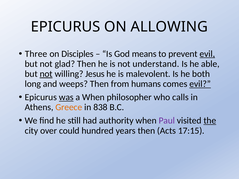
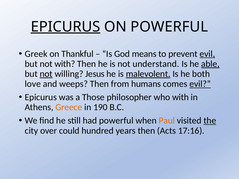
EPICURUS underline: none -> present (66, 27)
ON ALLOWING: ALLOWING -> POWERFUL (169, 27)
Three: Three -> Greek (36, 54)
Disciples: Disciples -> Thankful (78, 54)
not glad: glad -> with (65, 64)
able underline: none -> present (210, 64)
malevolent underline: none -> present (148, 74)
long: long -> love (33, 84)
was underline: present -> none (66, 97)
a When: When -> Those (93, 97)
who calls: calls -> with (181, 97)
838: 838 -> 190 (100, 107)
had authority: authority -> powerful (116, 121)
Paul colour: purple -> orange (167, 121)
17:15: 17:15 -> 17:16 (191, 131)
